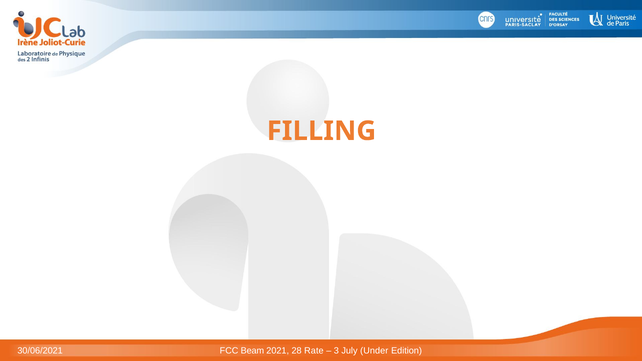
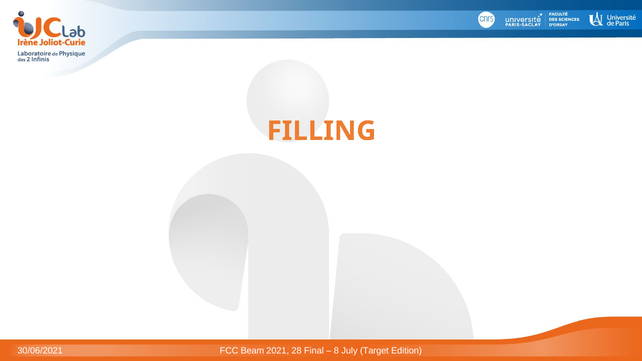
Rate: Rate -> Final (314, 351)
3: 3 -> 8 (336, 351)
Under: Under -> Target (374, 351)
